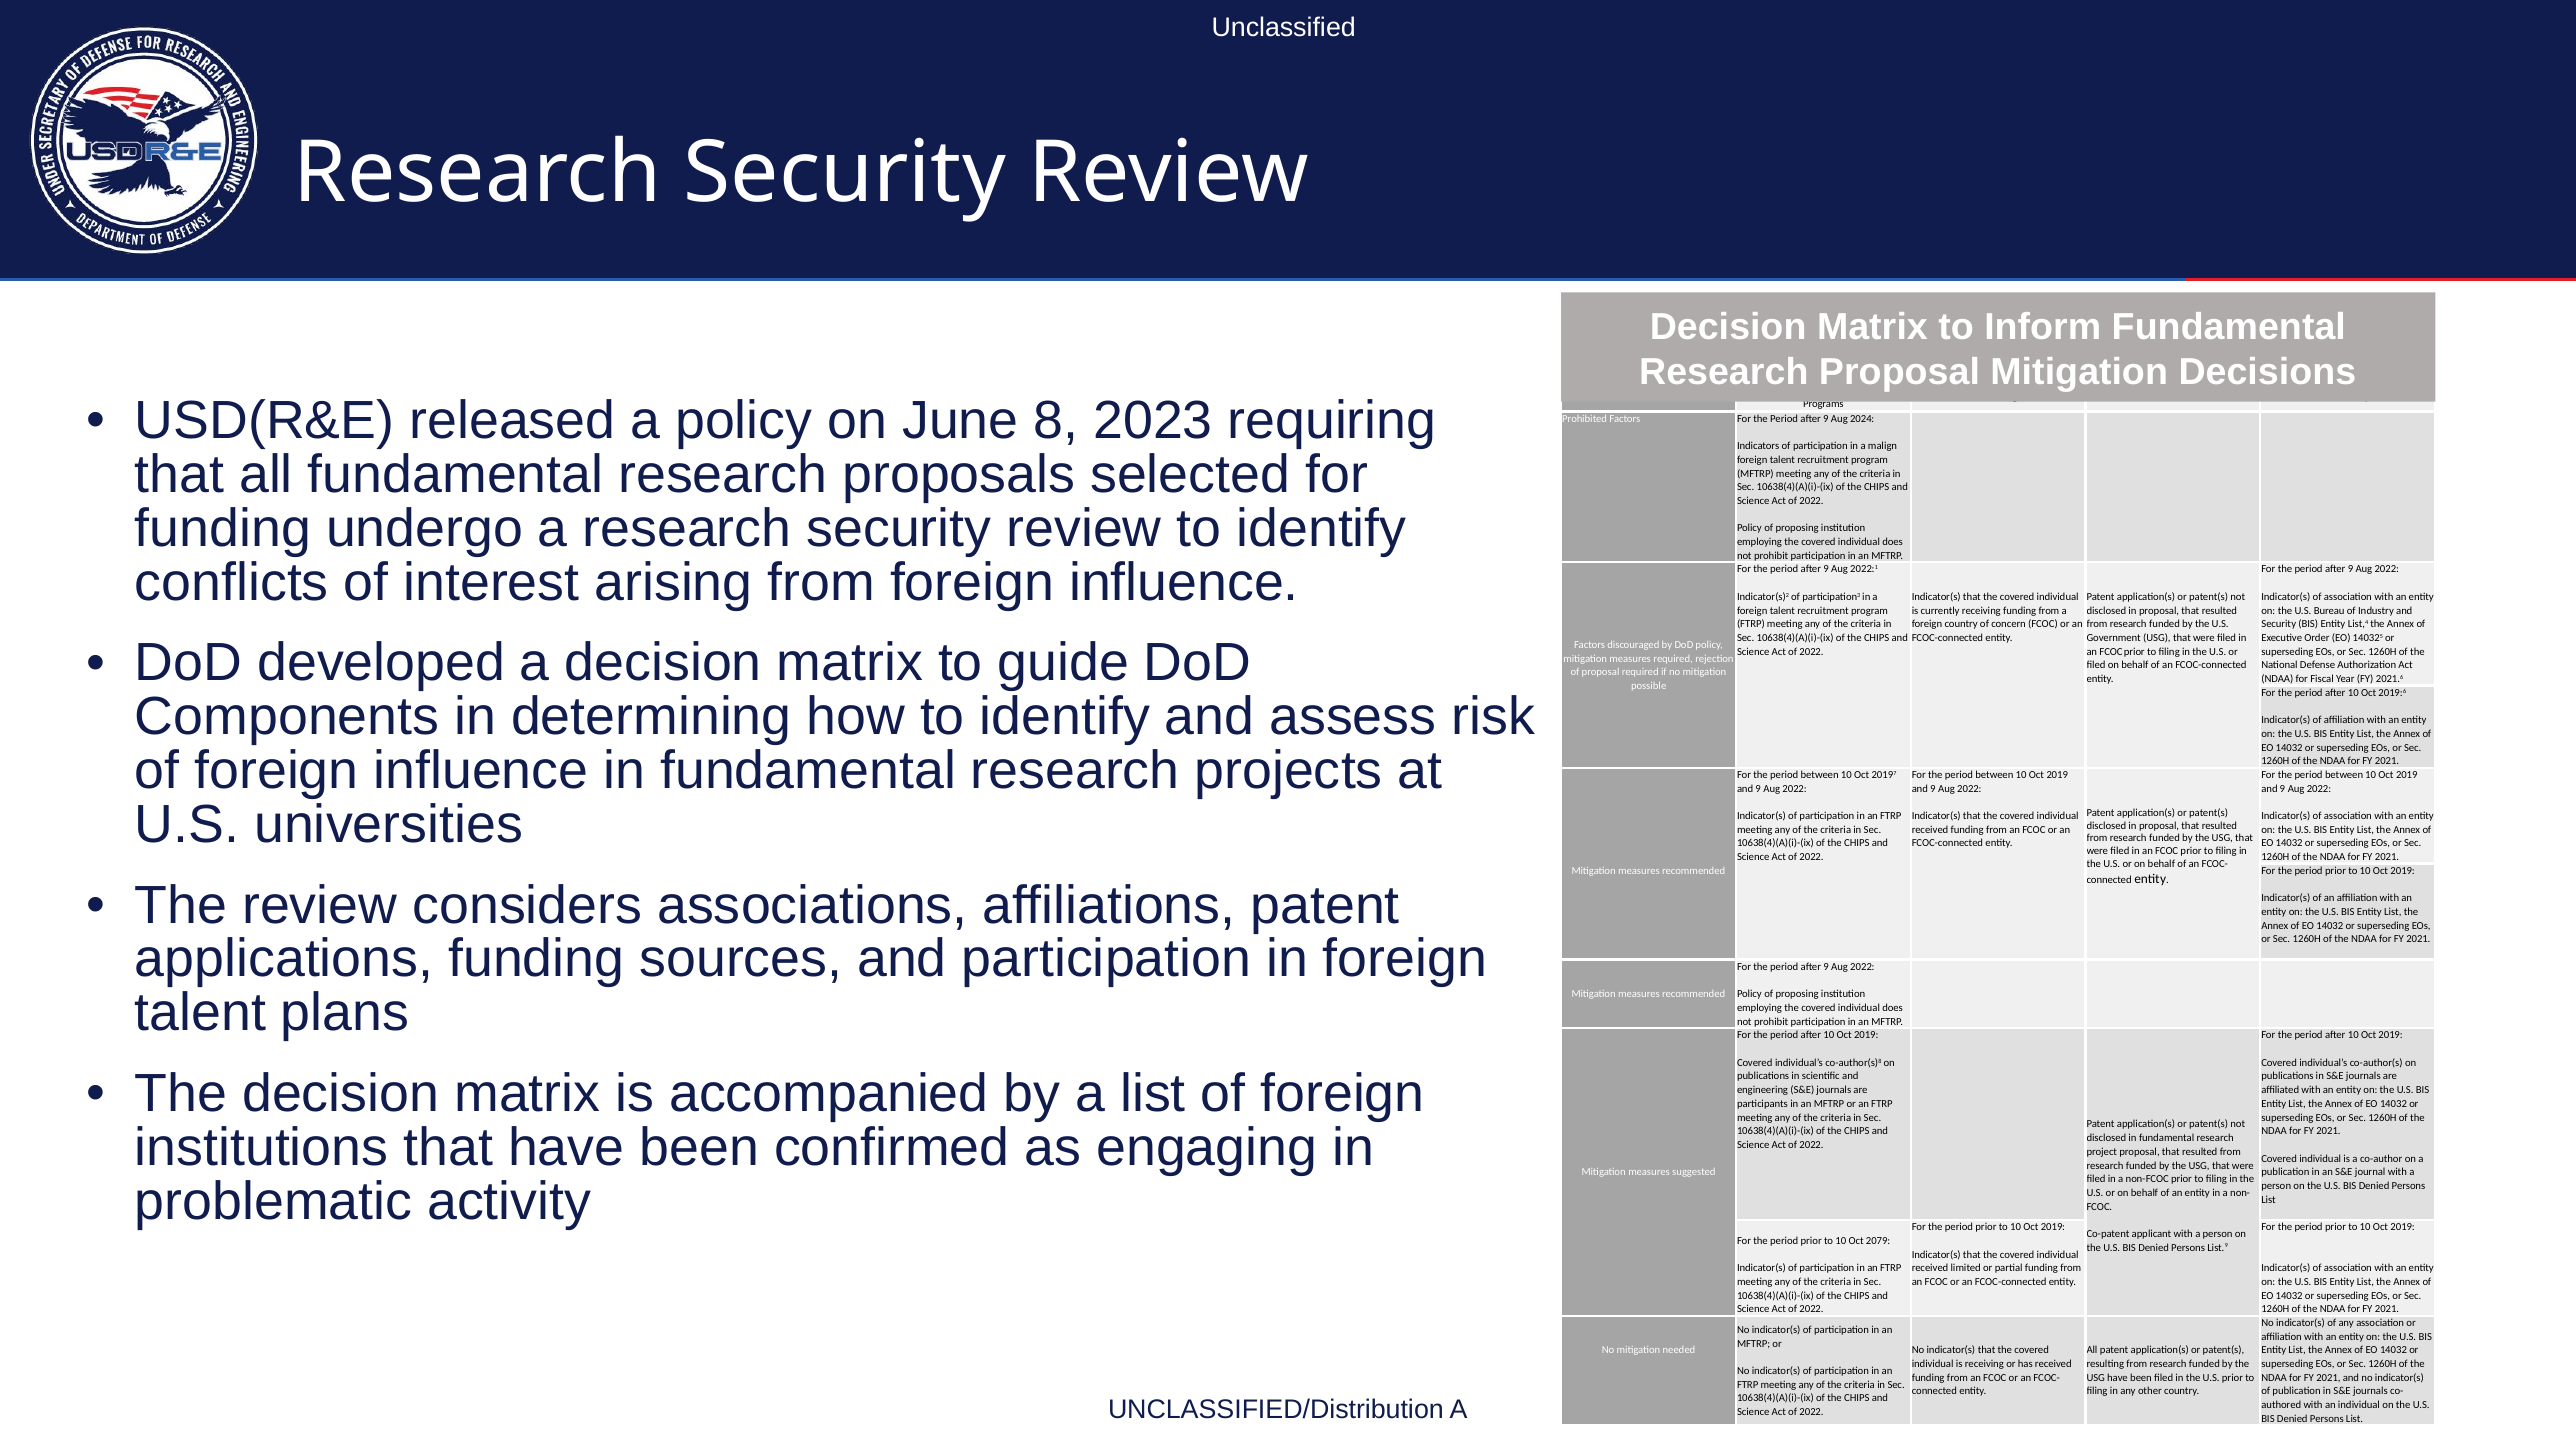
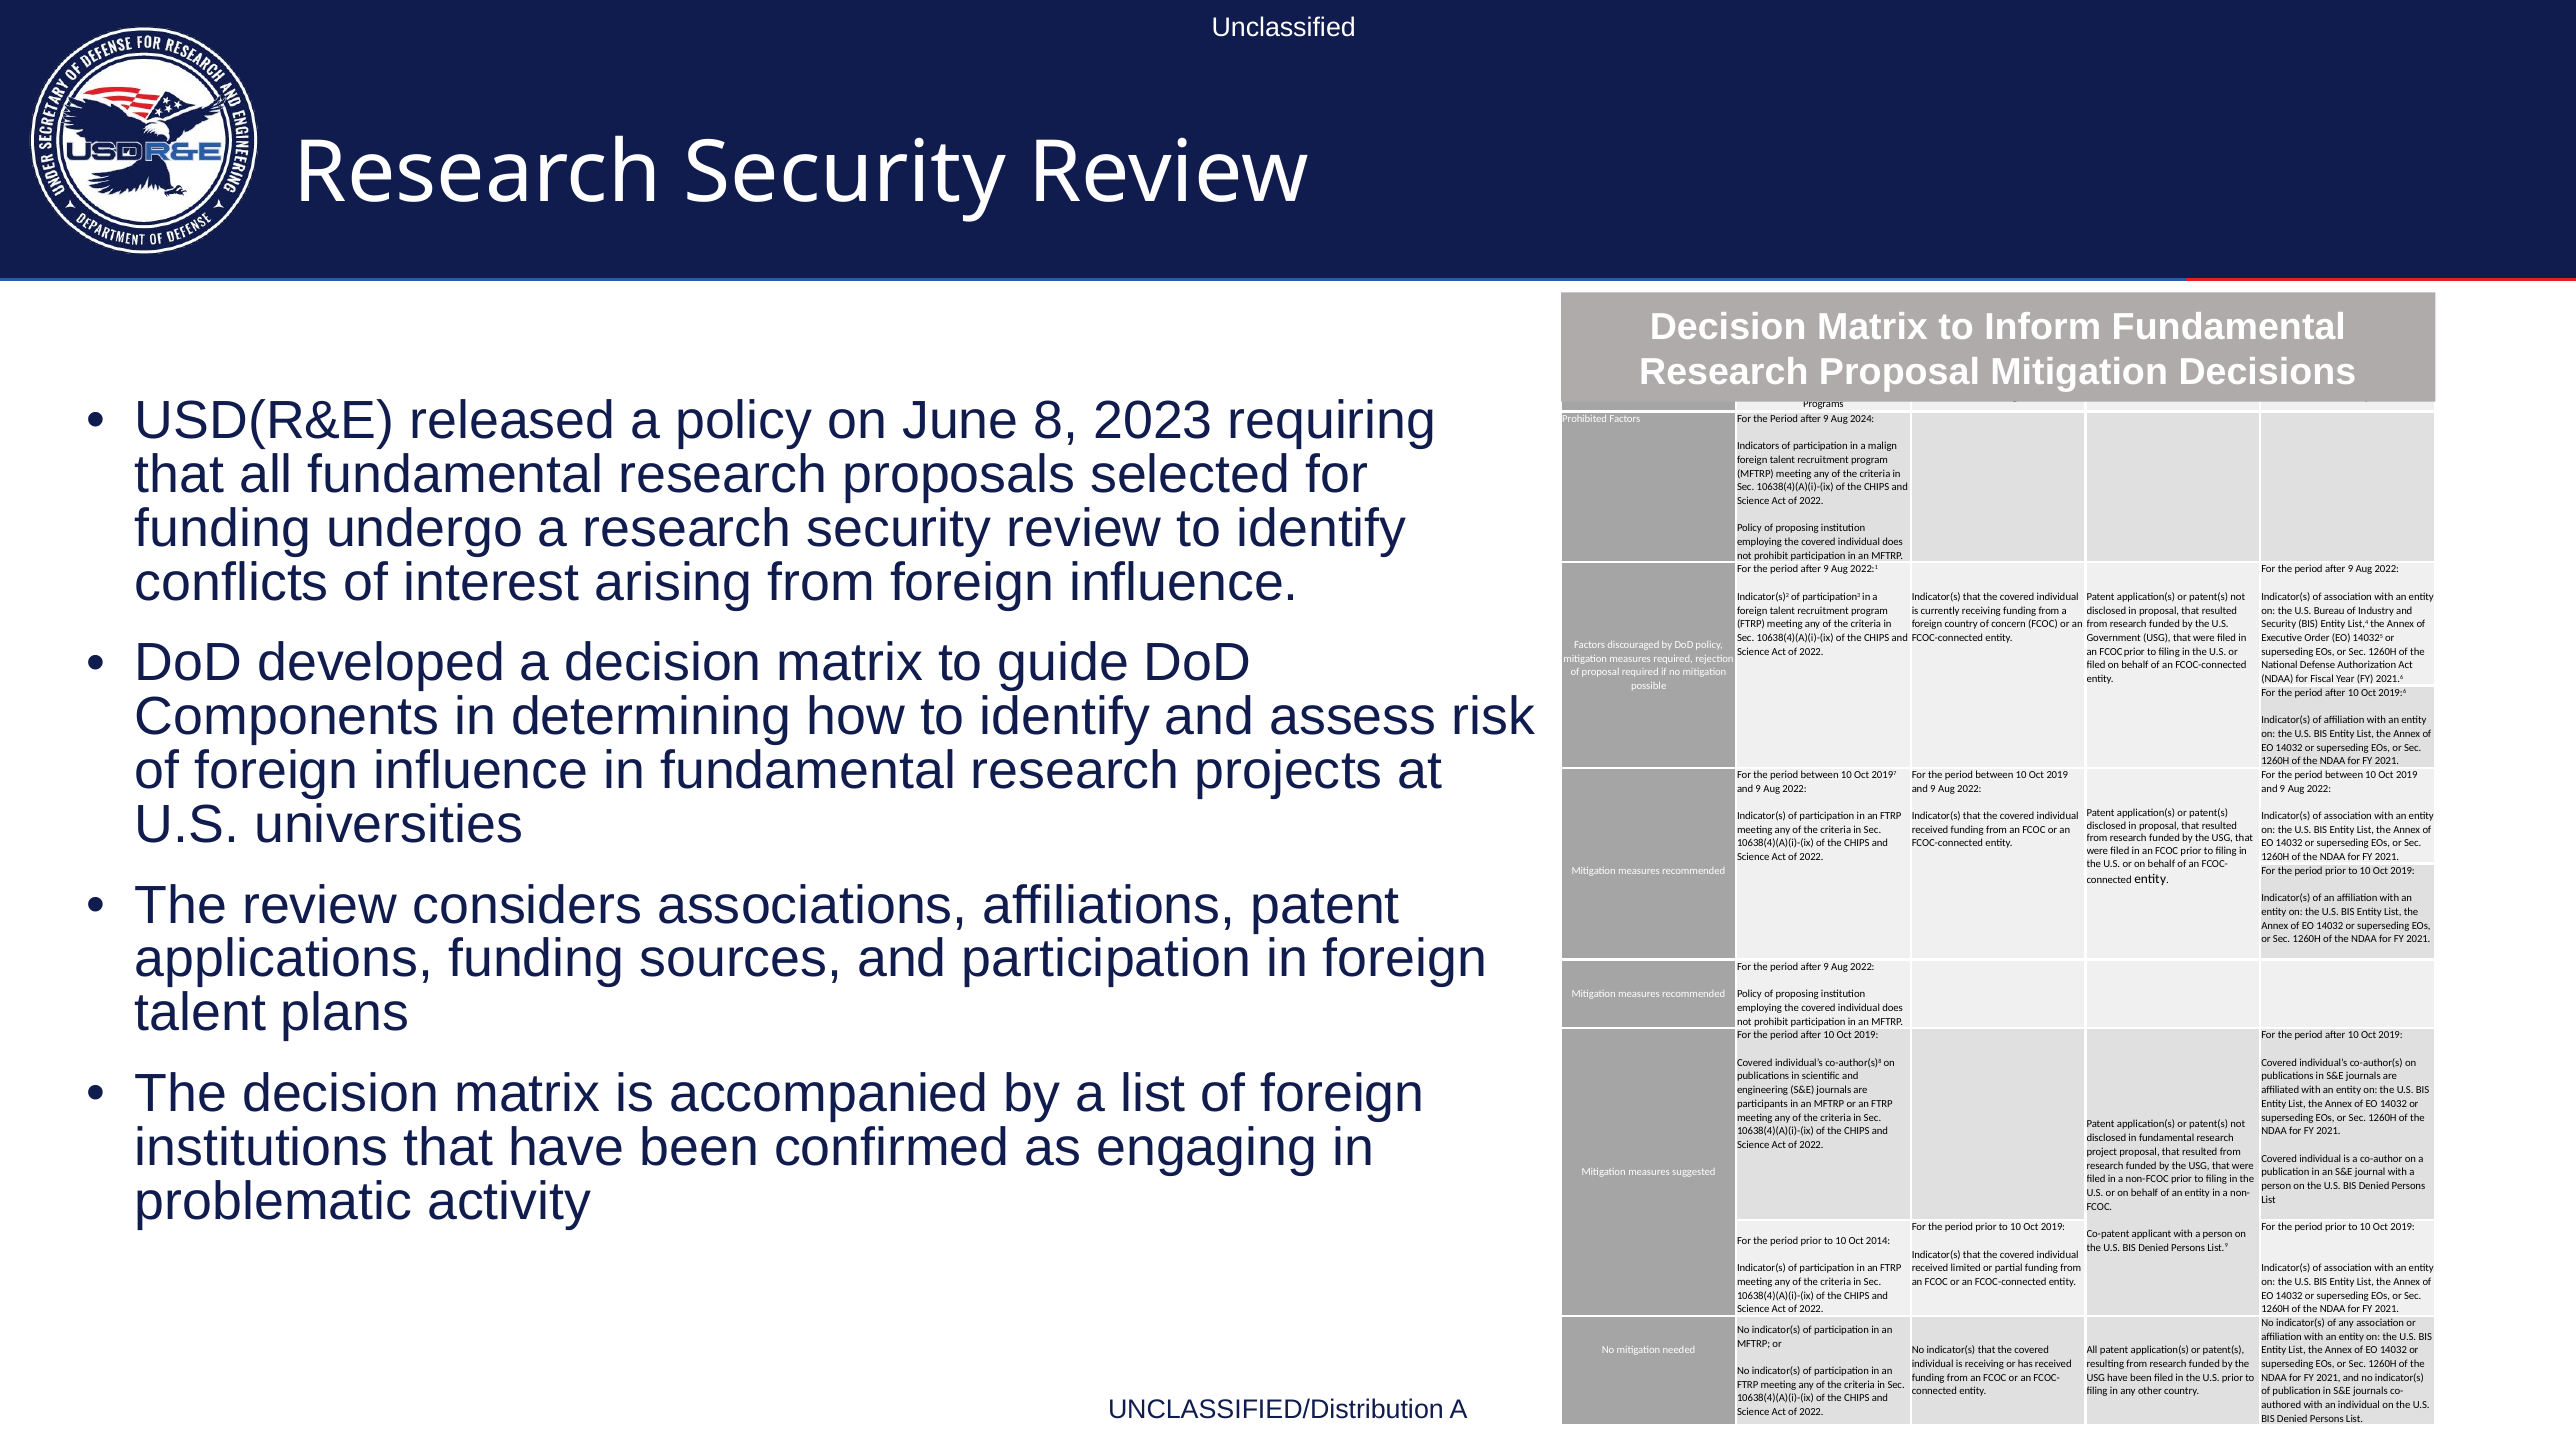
2079: 2079 -> 2014 (1878, 1241)
